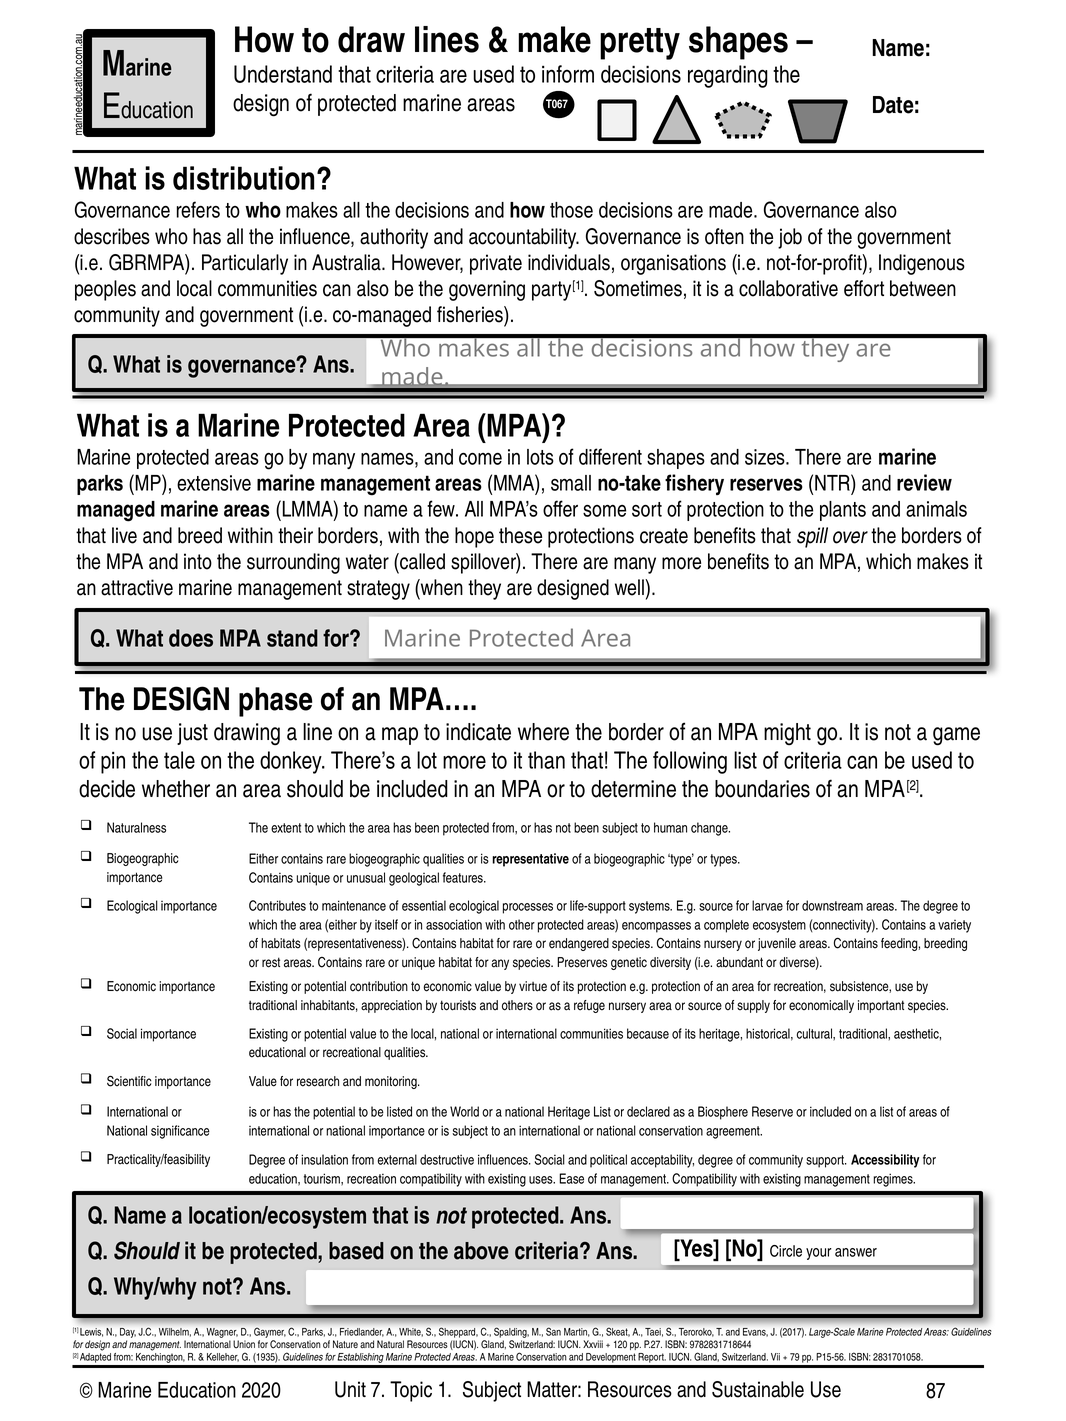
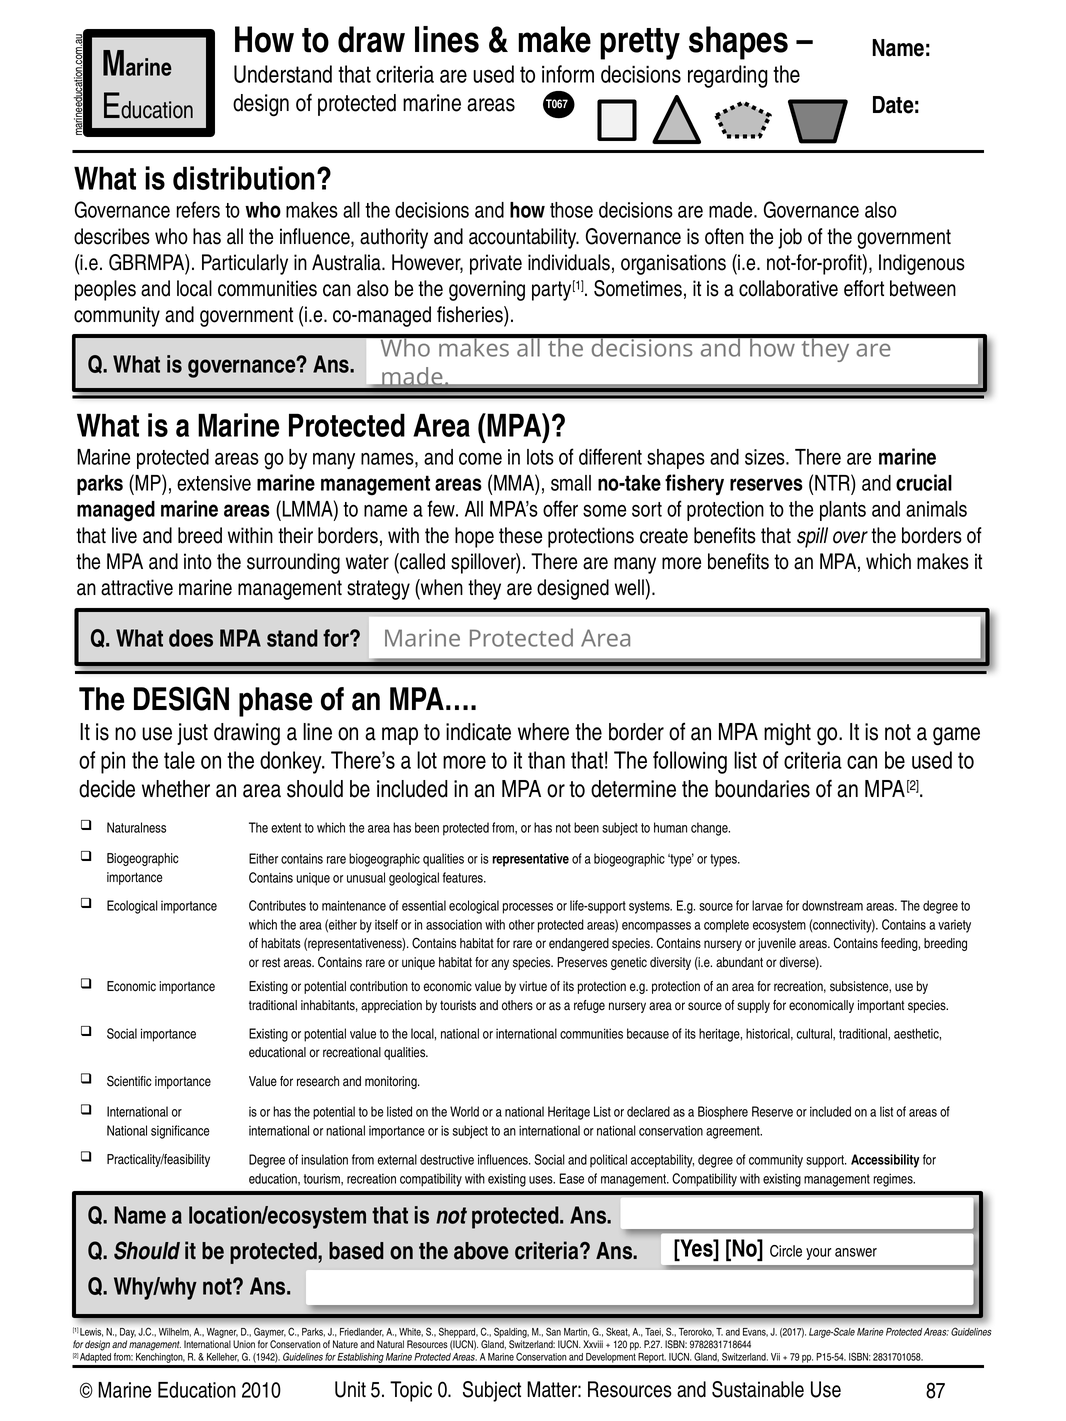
review: review -> crucial (924, 484)
1935: 1935 -> 1942 (267, 1358)
P15-56: P15-56 -> P15-54 (831, 1358)
2020: 2020 -> 2010 (261, 1391)
7: 7 -> 5 (378, 1390)
Topic 1: 1 -> 0 (445, 1390)
